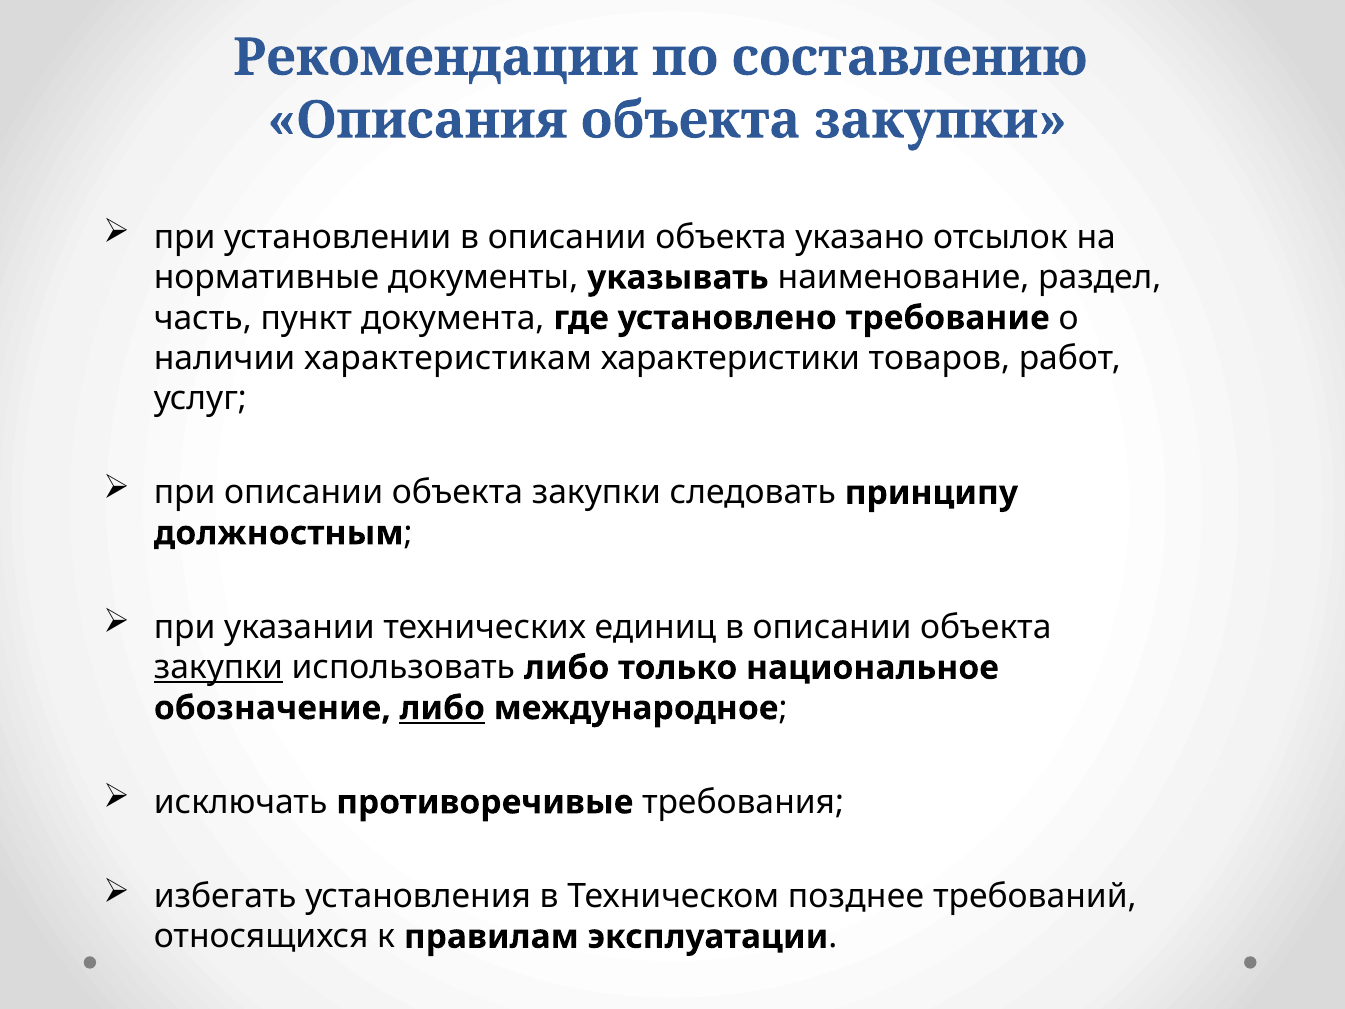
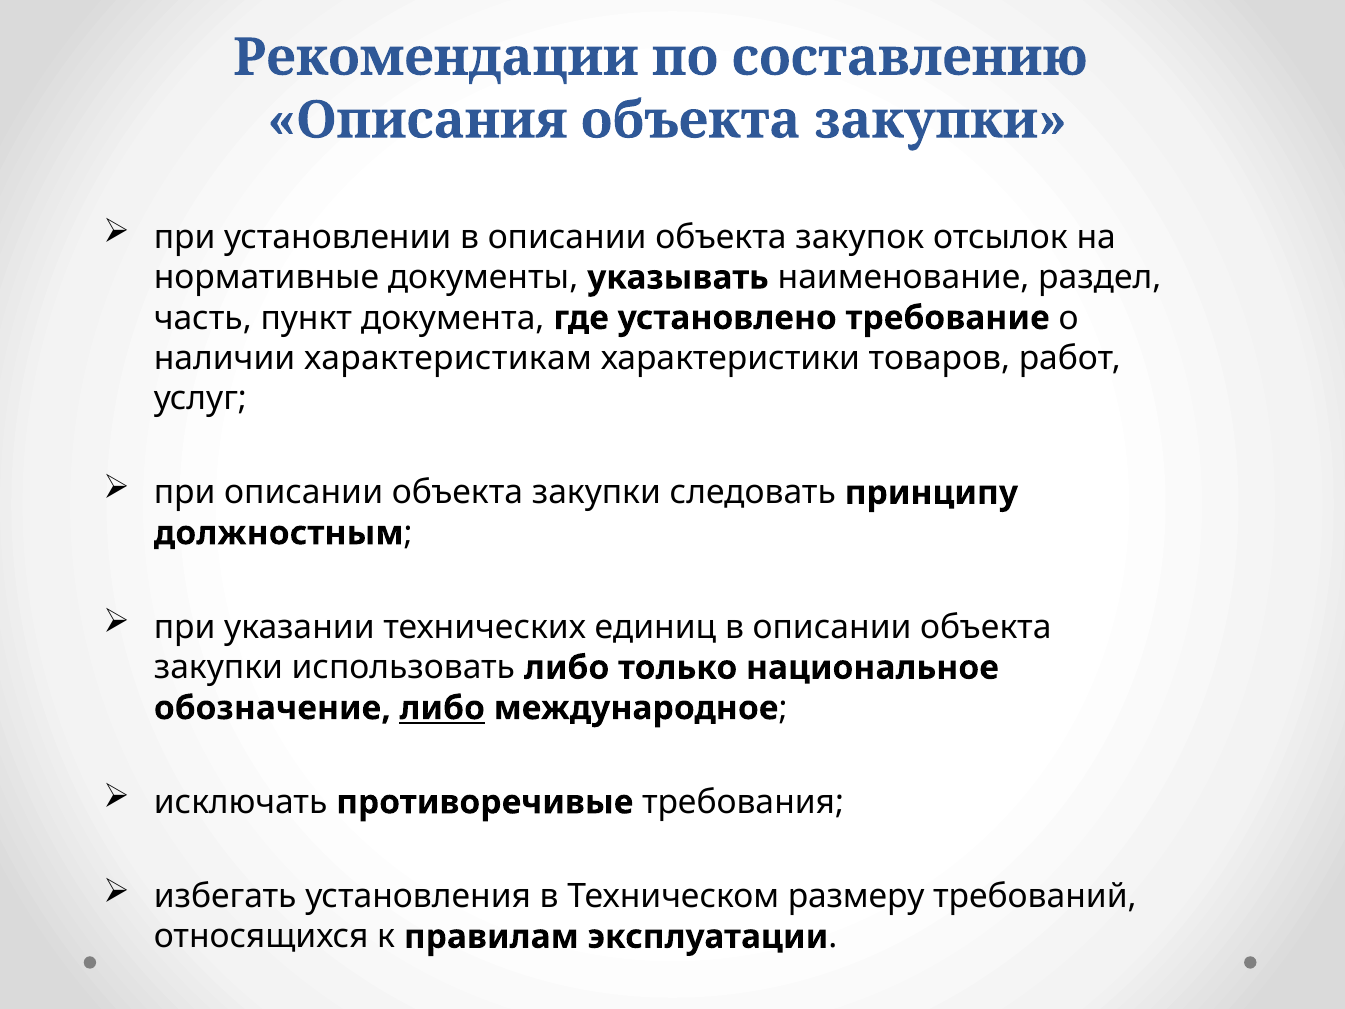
указано: указано -> закупок (860, 237)
закупки underline: present -> none (218, 668)
позднее: позднее -> размеру (856, 896)
